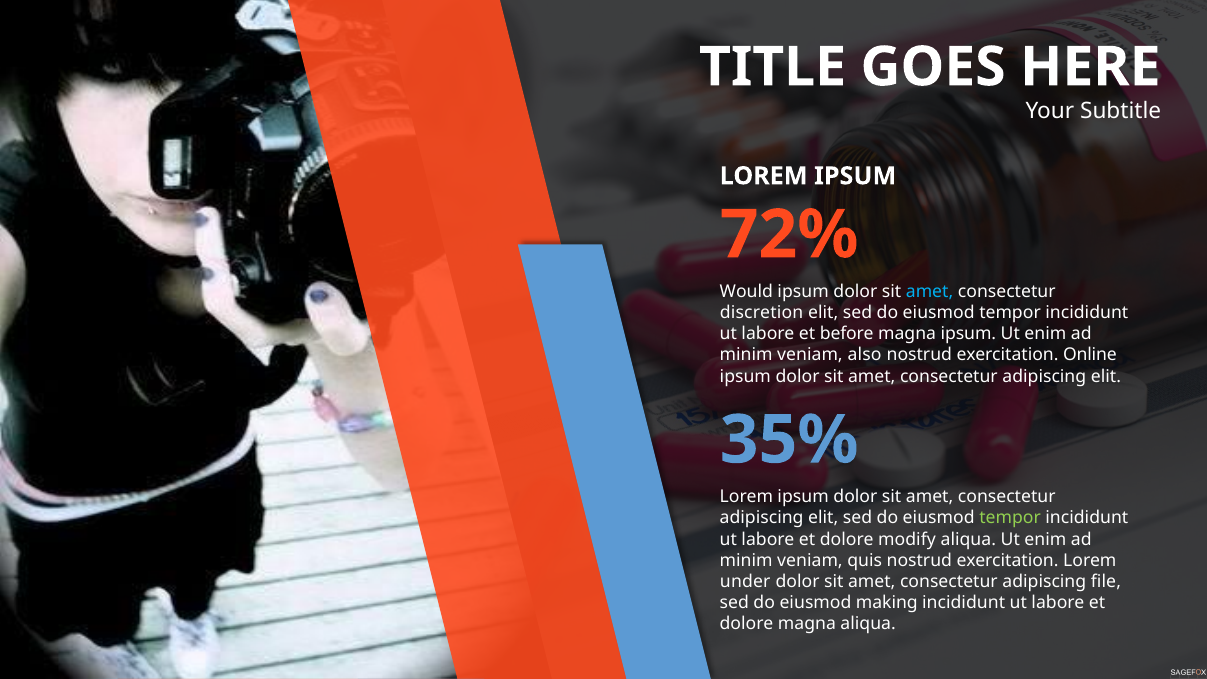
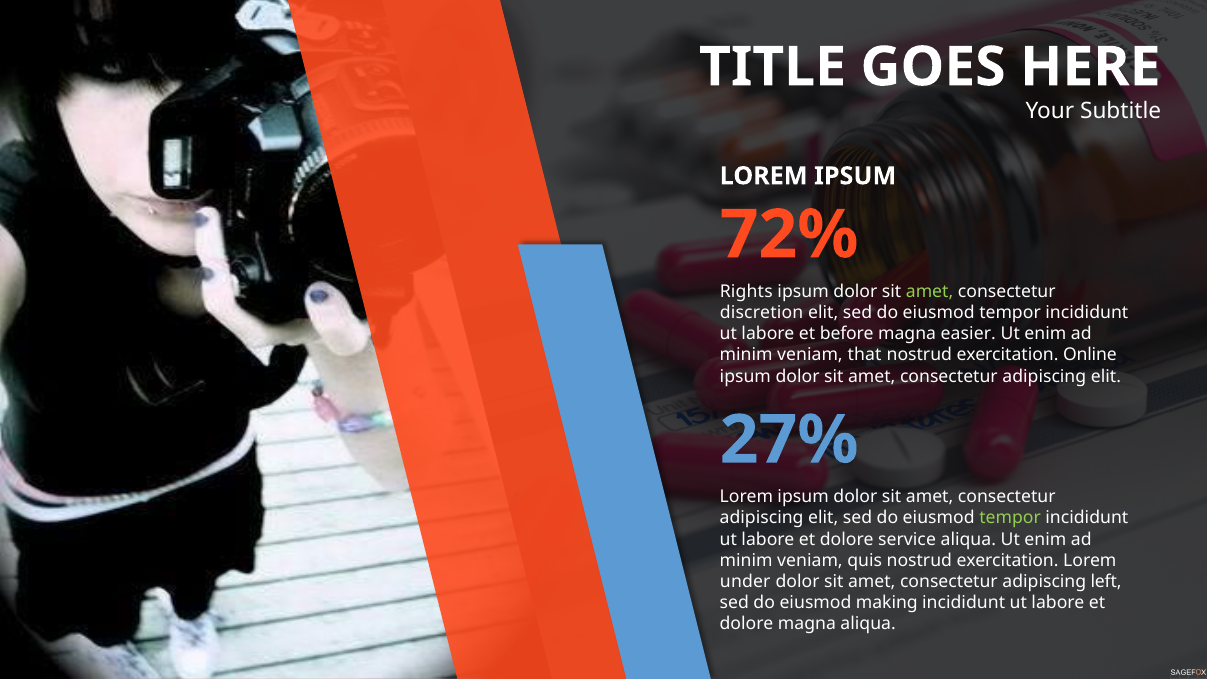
Would: Would -> Rights (746, 292)
amet colour: light blue -> light green (930, 292)
magna ipsum: ipsum -> easier (968, 334)
also: also -> that (865, 355)
35%: 35% -> 27% (789, 440)
modify: modify -> service (907, 539)
file: file -> left (1106, 581)
